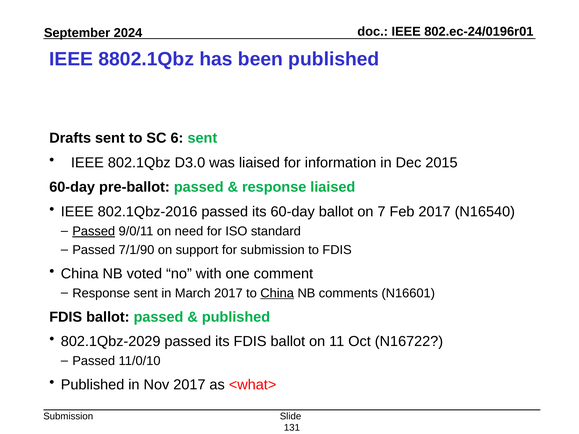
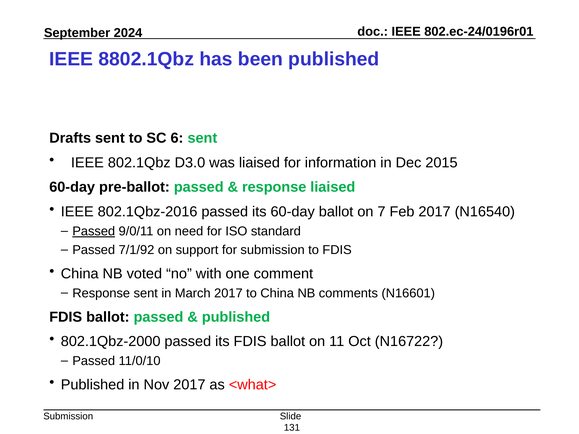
7/1/90: 7/1/90 -> 7/1/92 (136, 250)
China underline: present -> none (277, 293)
802.1Qbz-2029: 802.1Qbz-2029 -> 802.1Qbz-2000 (111, 342)
